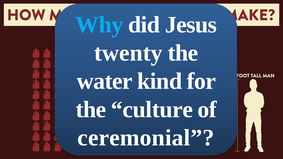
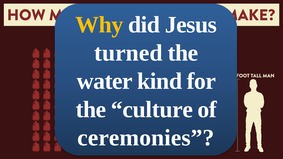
Why colour: light blue -> yellow (99, 25)
twenty: twenty -> turned (128, 53)
ceremonial: ceremonial -> ceremonies (146, 138)
